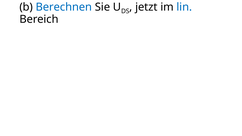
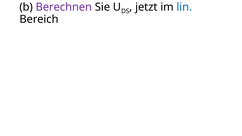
Berechnen colour: blue -> purple (64, 7)
